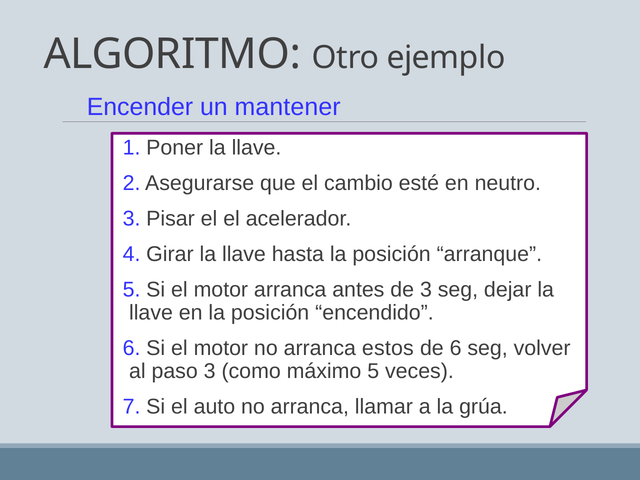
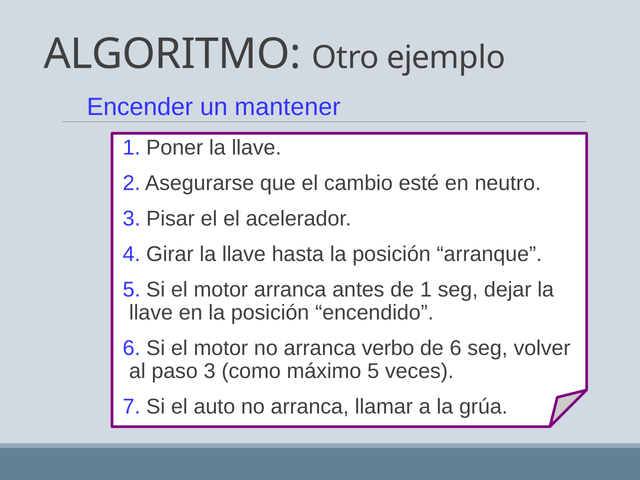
de 3: 3 -> 1 (426, 290)
estos: estos -> verbo (388, 348)
